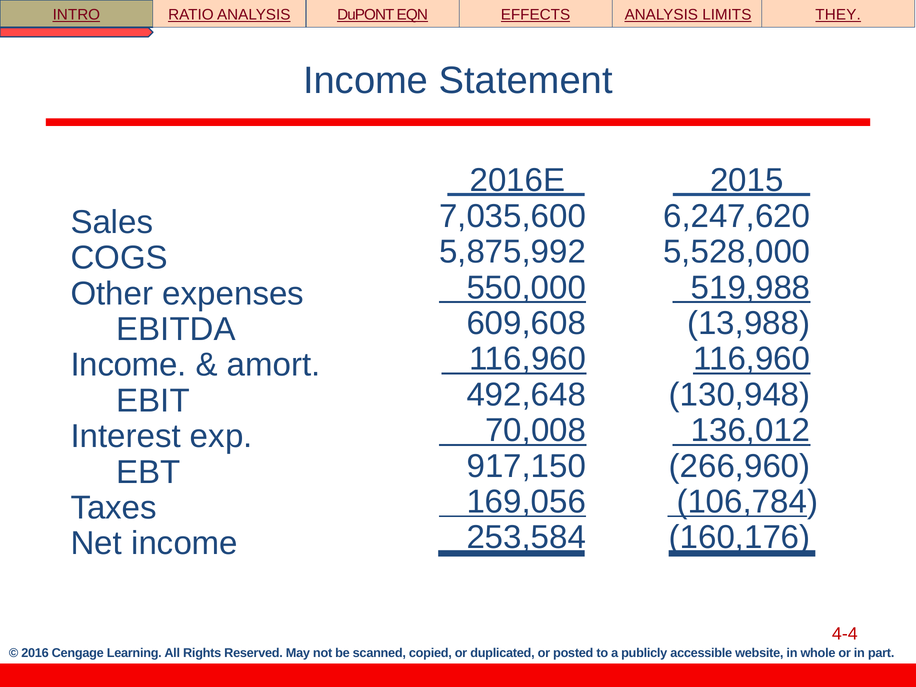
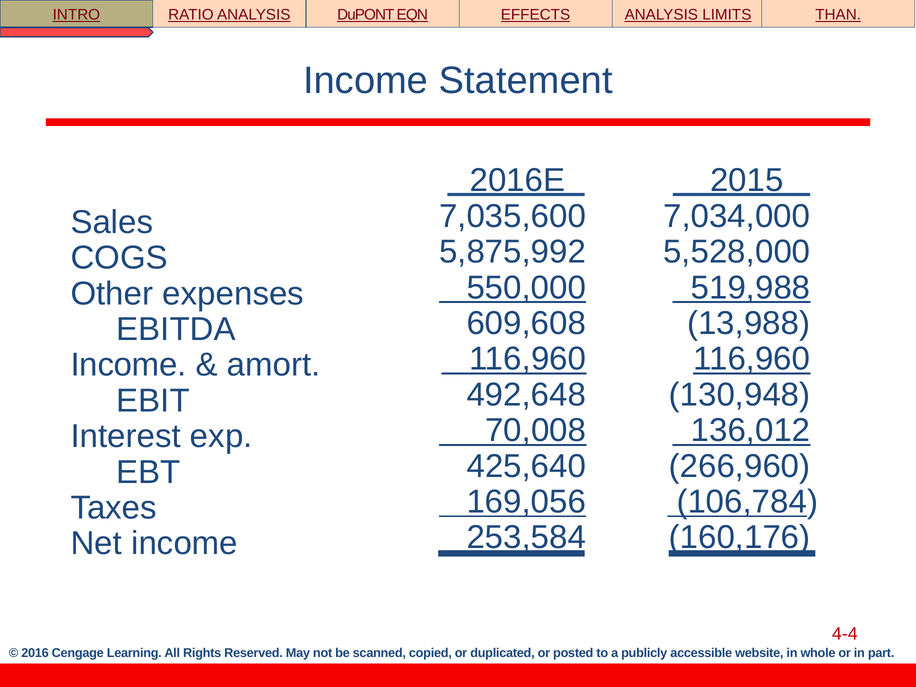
THEY: THEY -> THAN (838, 15)
6,247,620: 6,247,620 -> 7,034,000 (737, 216)
917,150: 917,150 -> 425,640 (526, 466)
